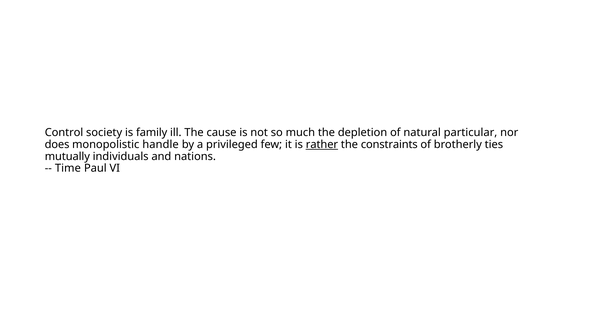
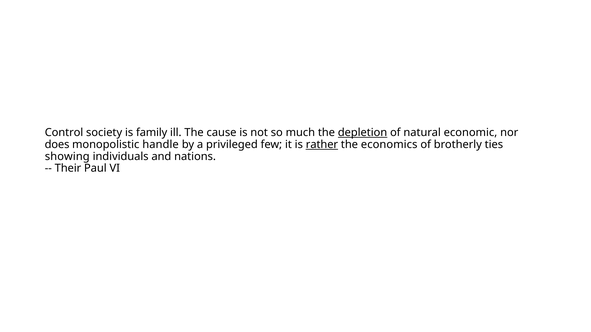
depletion underline: none -> present (363, 133)
particular: particular -> economic (470, 133)
constraints: constraints -> economics (389, 145)
mutually: mutually -> showing (67, 157)
Time: Time -> Their (68, 169)
